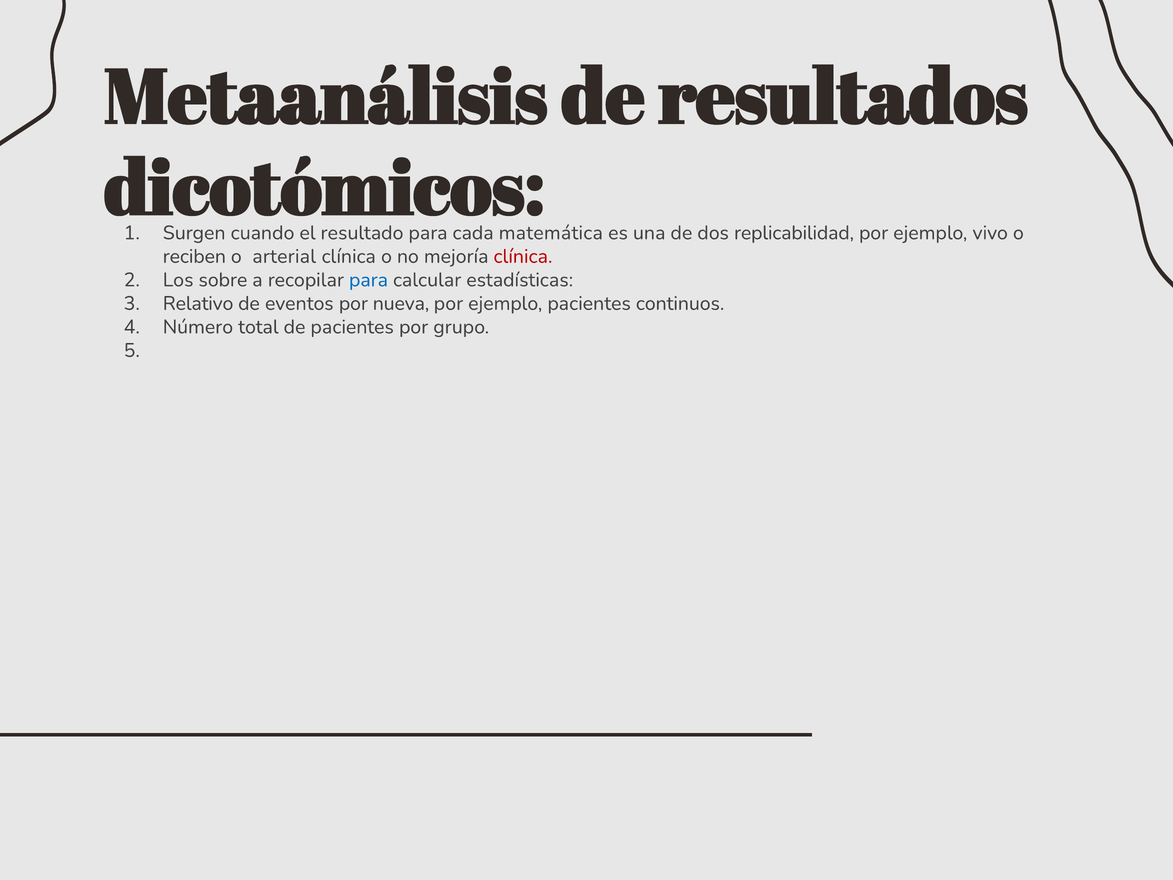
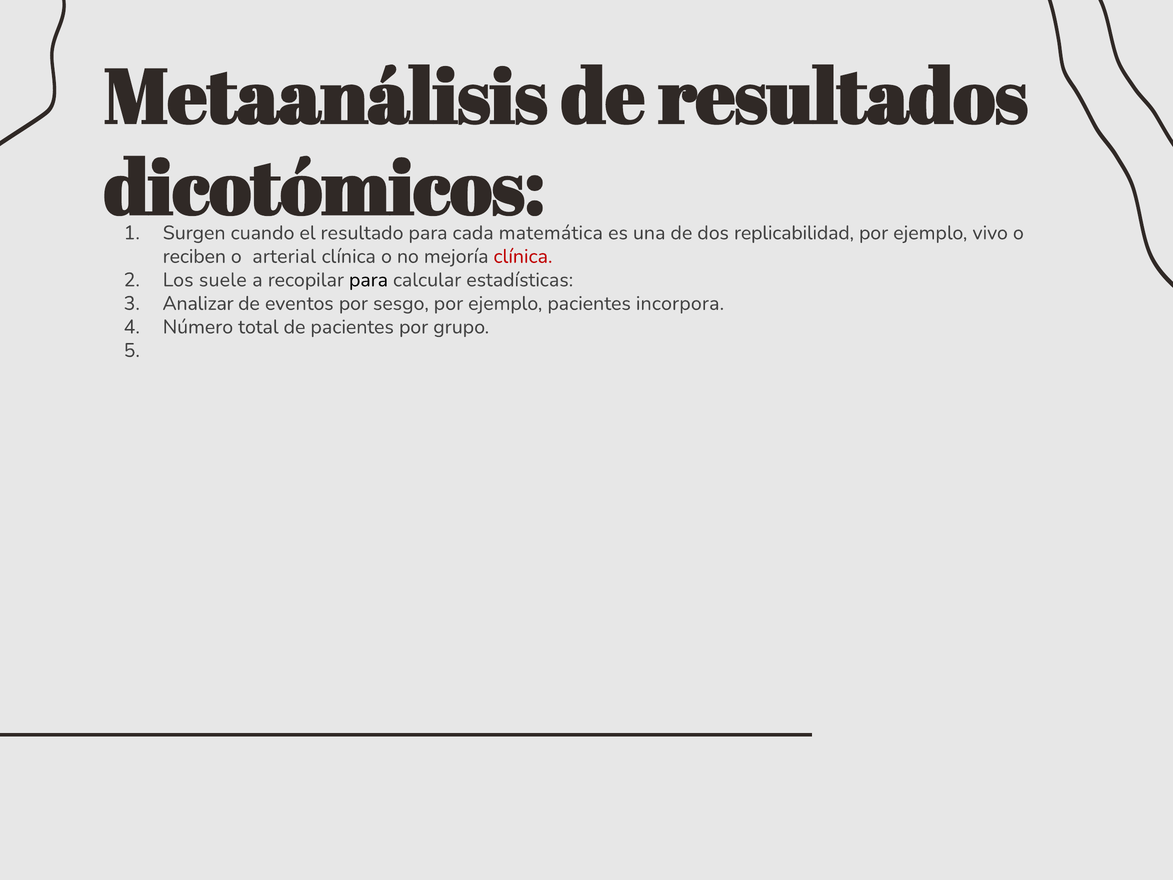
sobre: sobre -> suele (223, 280)
para colour: blue -> black (368, 280)
Relativo: Relativo -> Analizar (198, 303)
nueva: nueva -> sesgo (401, 303)
continuos: continuos -> incorpora (680, 303)
